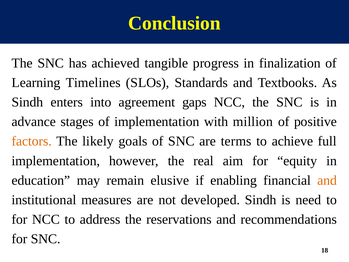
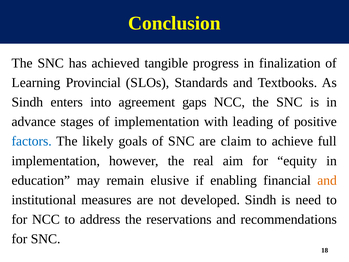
Timelines: Timelines -> Provincial (93, 83)
million: million -> leading (253, 122)
factors colour: orange -> blue (32, 141)
terms: terms -> claim (236, 141)
